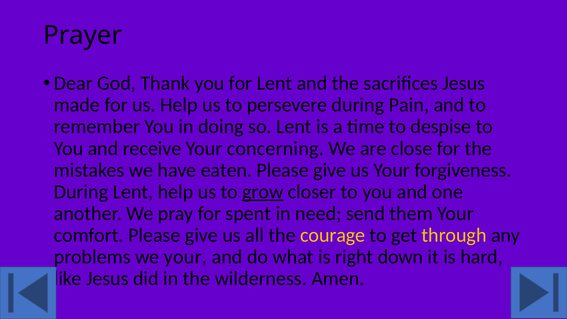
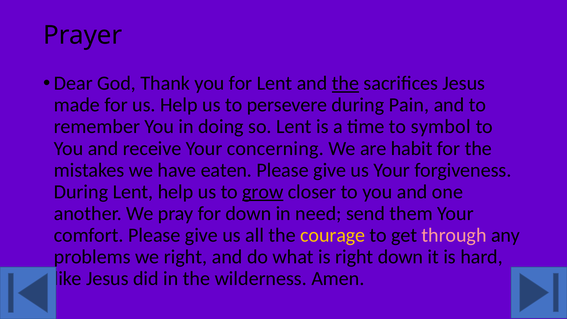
the underline: none -> present (346, 83)
despise: despise -> symbol (441, 127)
close: close -> habit (412, 148)
for spent: spent -> down (248, 213)
through colour: yellow -> pink (454, 235)
we your: your -> right (185, 257)
